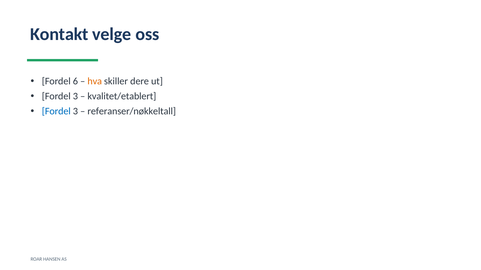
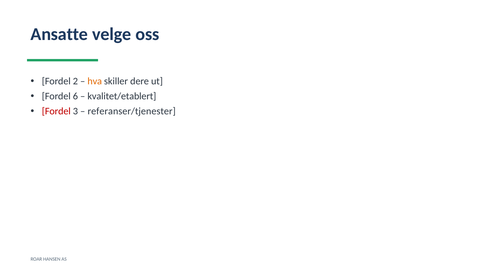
Kontakt: Kontakt -> Ansatte (59, 34)
6: 6 -> 2 (75, 81)
3: 3 -> 6 (75, 97)
Fordel colour: blue -> red (56, 112)
referanser/nøkkeltall: referanser/nøkkeltall -> referanser/tjenester (132, 112)
